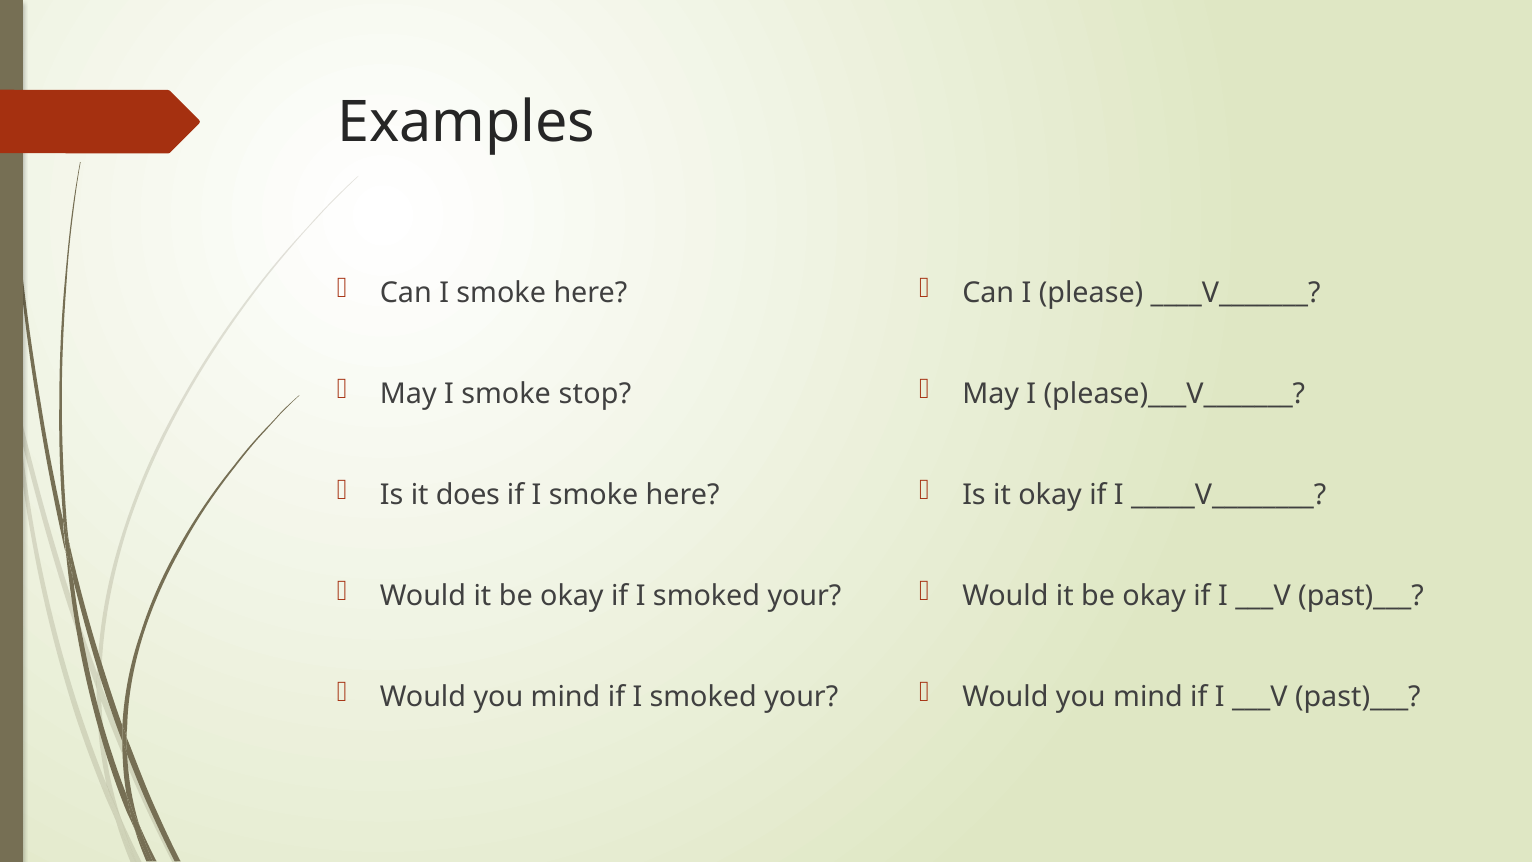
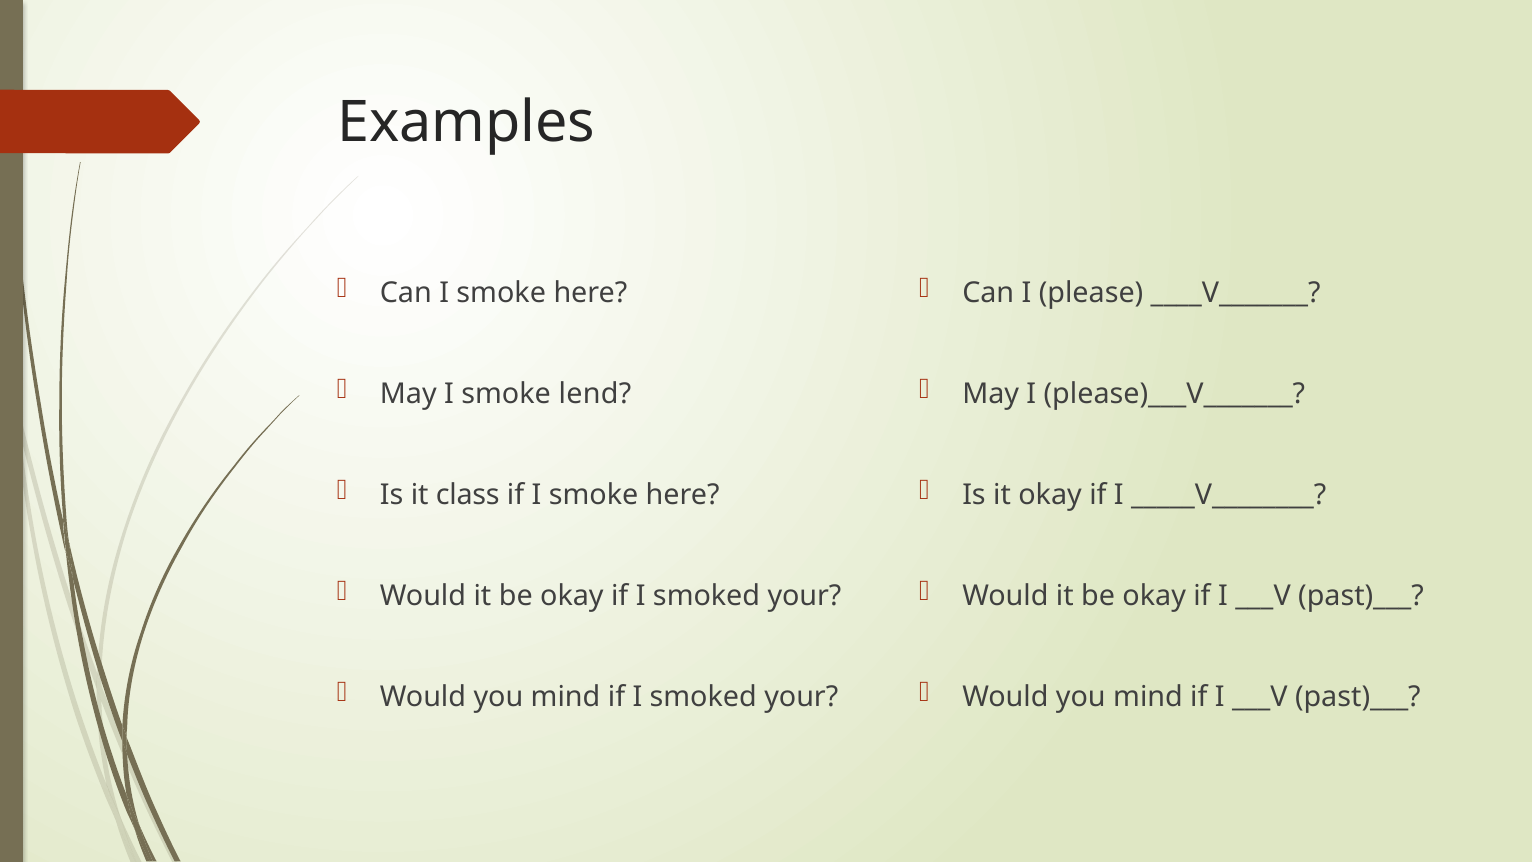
stop: stop -> lend (595, 394)
does: does -> class (468, 495)
